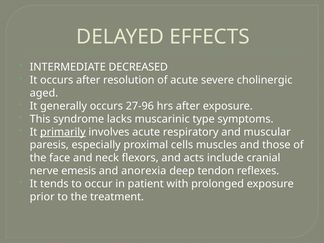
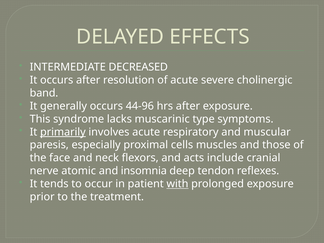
aged: aged -> band (44, 93)
27-96: 27-96 -> 44-96 (140, 106)
emesis: emesis -> atomic (79, 171)
anorexia: anorexia -> insomnia (144, 171)
with underline: none -> present (177, 184)
